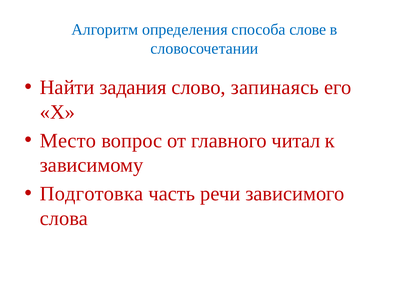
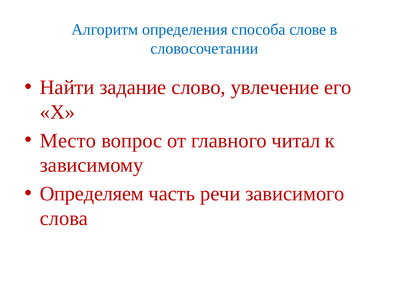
задания: задания -> задание (133, 87)
запинаясь: запинаясь -> увлечение (275, 87)
Подготовка: Подготовка -> Определяем (92, 194)
